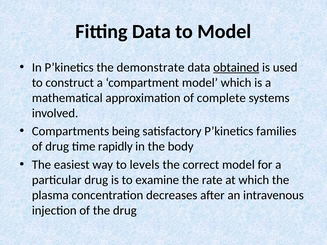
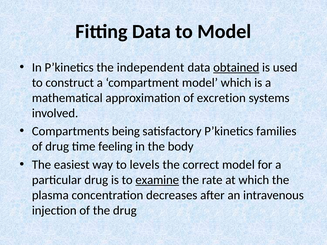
demonstrate: demonstrate -> independent (151, 67)
complete: complete -> excretion (221, 98)
rapidly: rapidly -> feeling (115, 147)
examine underline: none -> present (157, 180)
